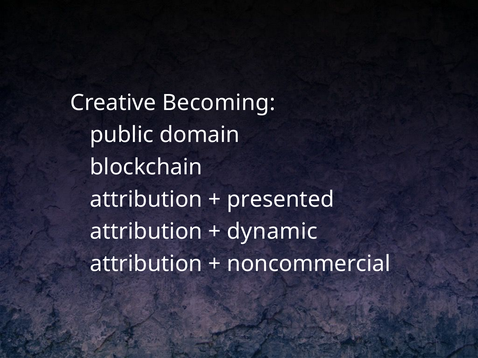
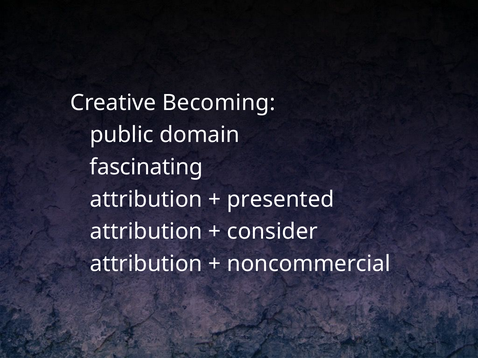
blockchain: blockchain -> fascinating (146, 167)
dynamic: dynamic -> consider (272, 232)
